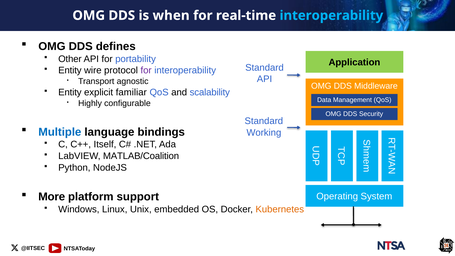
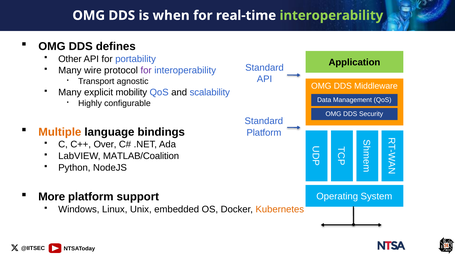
interoperability colour: light blue -> light green (331, 15)
Entity: Entity -> Many (70, 70)
Entity: Entity -> Many (70, 92)
familiar: familiar -> mobility (131, 92)
Multiple colour: blue -> orange (60, 132)
Working: Working -> Platform (264, 133)
Itself: Itself -> Over (105, 144)
